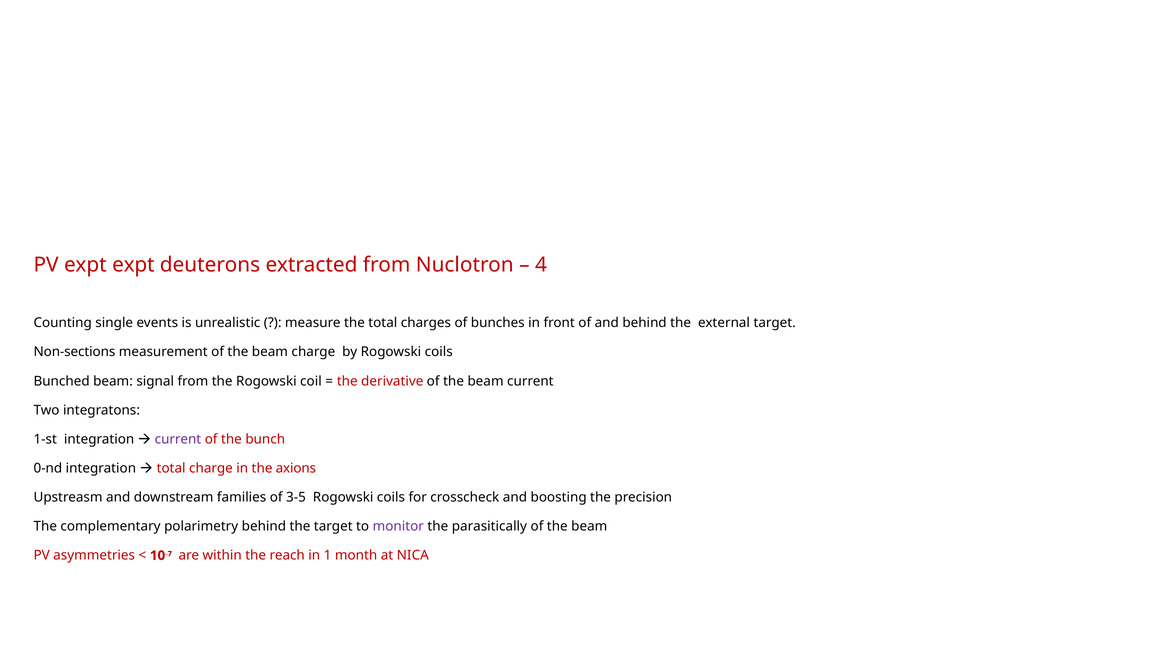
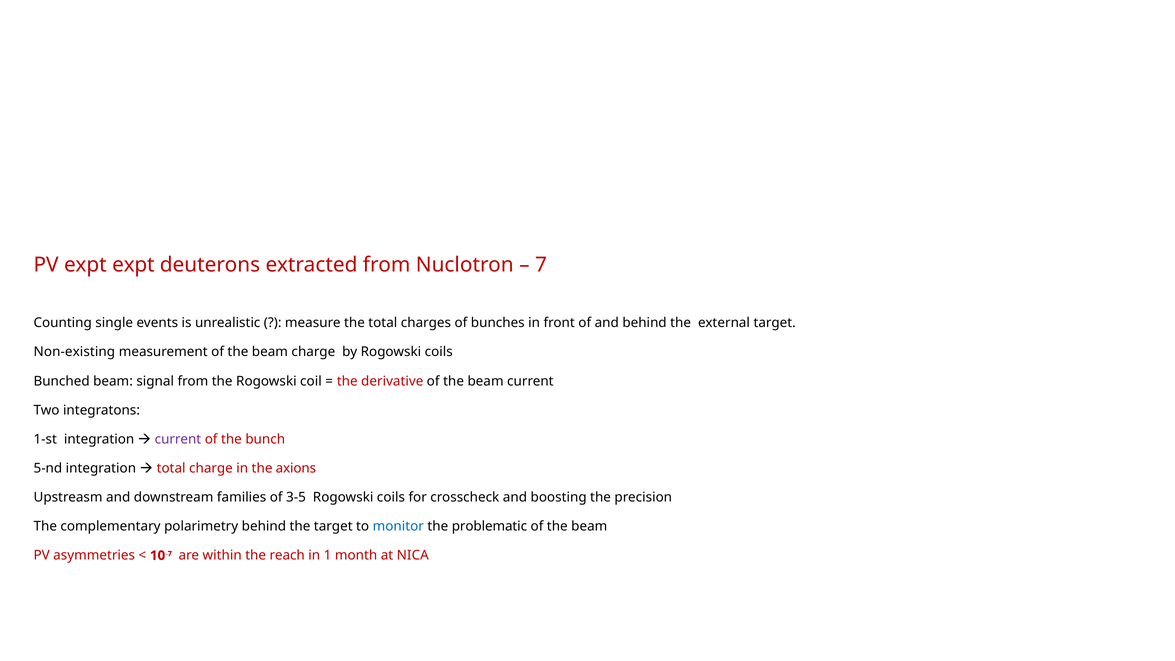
4: 4 -> 7 (541, 265)
Non-sections: Non-sections -> Non-existing (74, 352)
0-nd: 0-nd -> 5-nd (48, 468)
monitor colour: purple -> blue (398, 526)
parasitically: parasitically -> problematic (489, 526)
